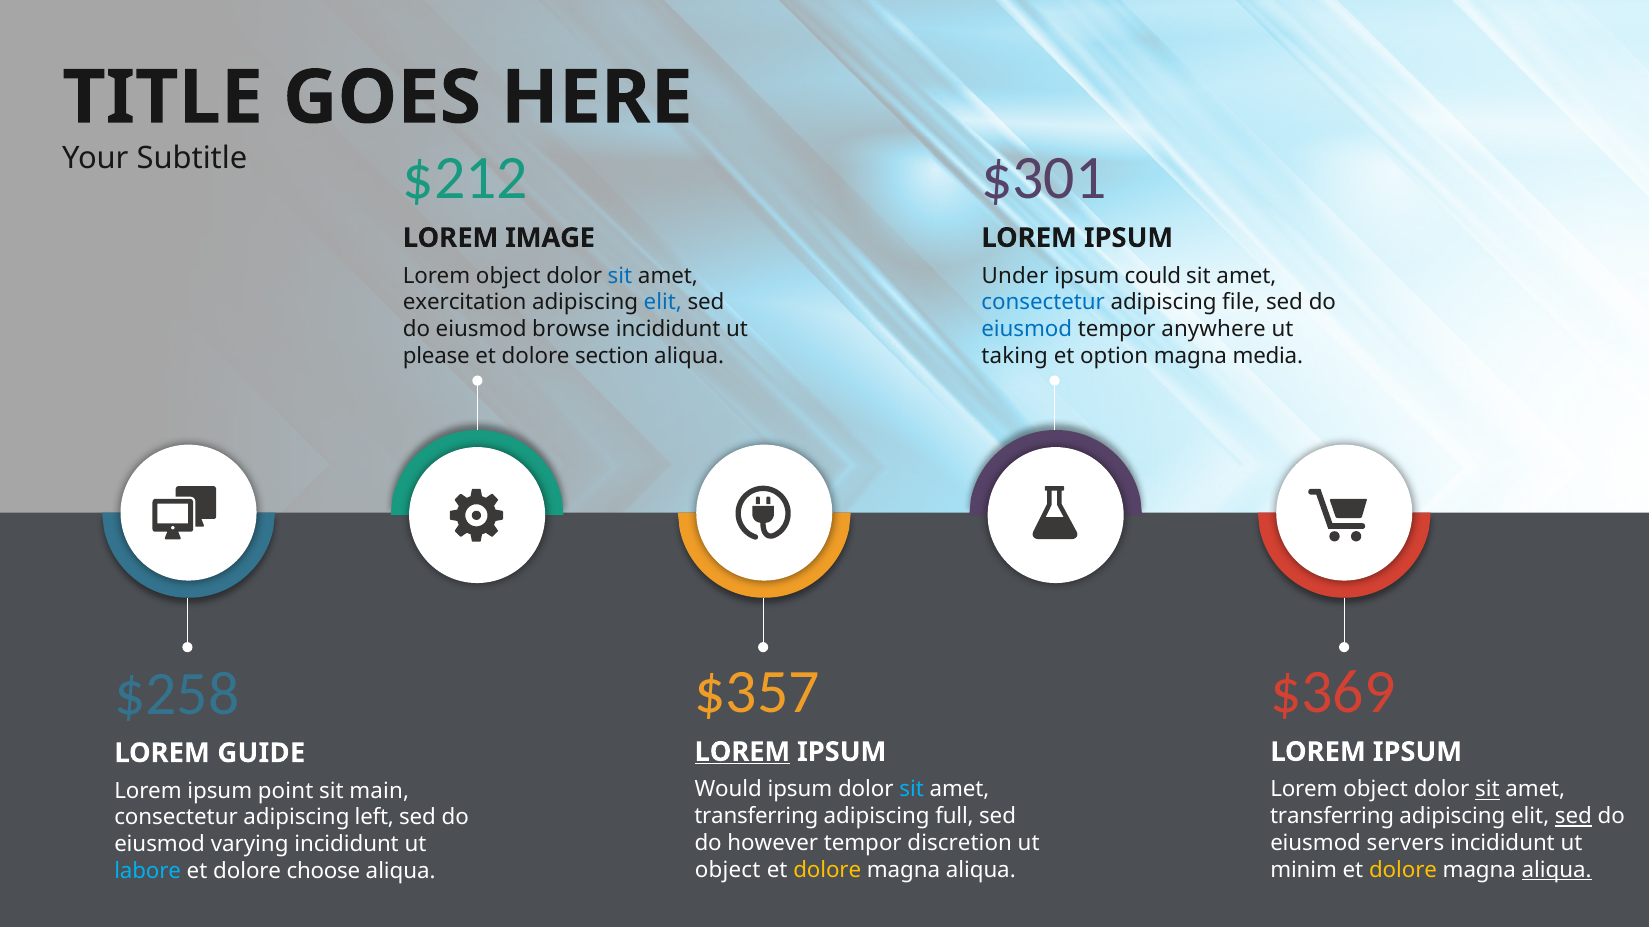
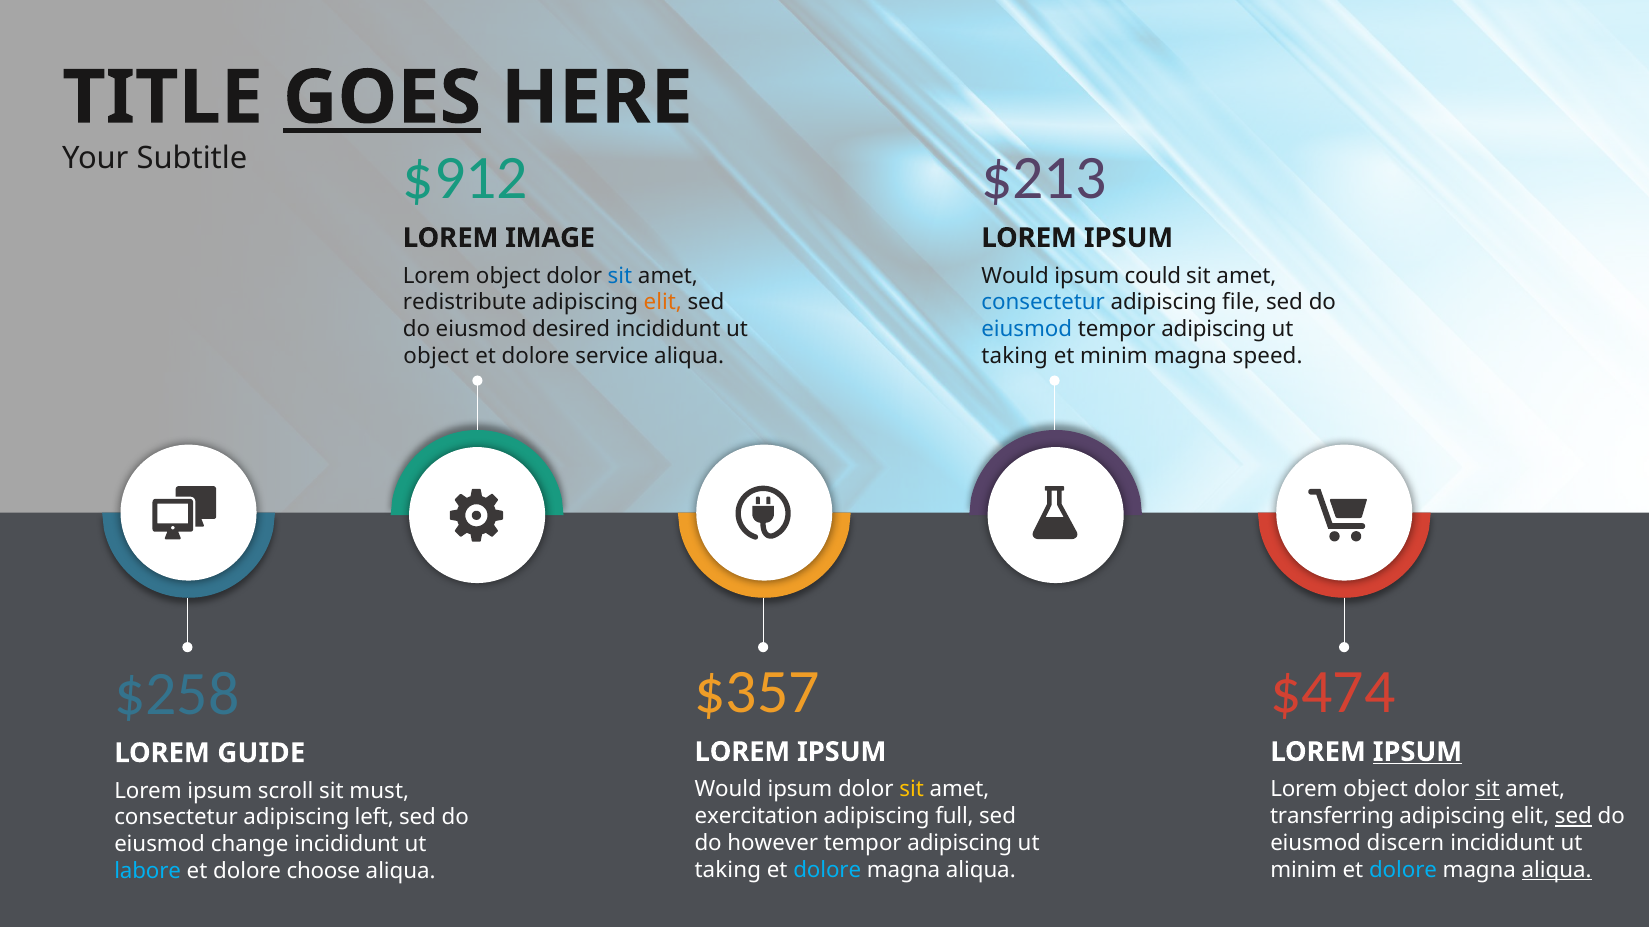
GOES underline: none -> present (382, 98)
$212: $212 -> $912 (465, 179)
$301: $301 -> $213 (1044, 179)
Under: Under -> Would (1015, 276)
exercitation: exercitation -> redistribute (465, 303)
elit colour: blue -> orange (663, 303)
browse: browse -> desired (571, 329)
anywhere: anywhere -> adipiscing (1214, 329)
please: please -> object (436, 356)
section: section -> service (612, 356)
et option: option -> minim (1114, 356)
media: media -> speed (1268, 356)
$369: $369 -> $474 (1333, 693)
LOREM underline: present -> none (742, 752)
IPSUM underline: none -> present (1417, 752)
sit colour: light blue -> yellow (912, 790)
point: point -> scroll (286, 791)
main: main -> must (379, 791)
transferring: transferring -> exercitation (756, 817)
discretion: discretion -> adipiscing (960, 844)
servers: servers -> discern (1406, 844)
varying: varying -> change (250, 845)
object: object -> taking (728, 871)
dolore colour: yellow -> light blue (827, 871)
dolore colour: yellow -> light blue (1403, 871)
